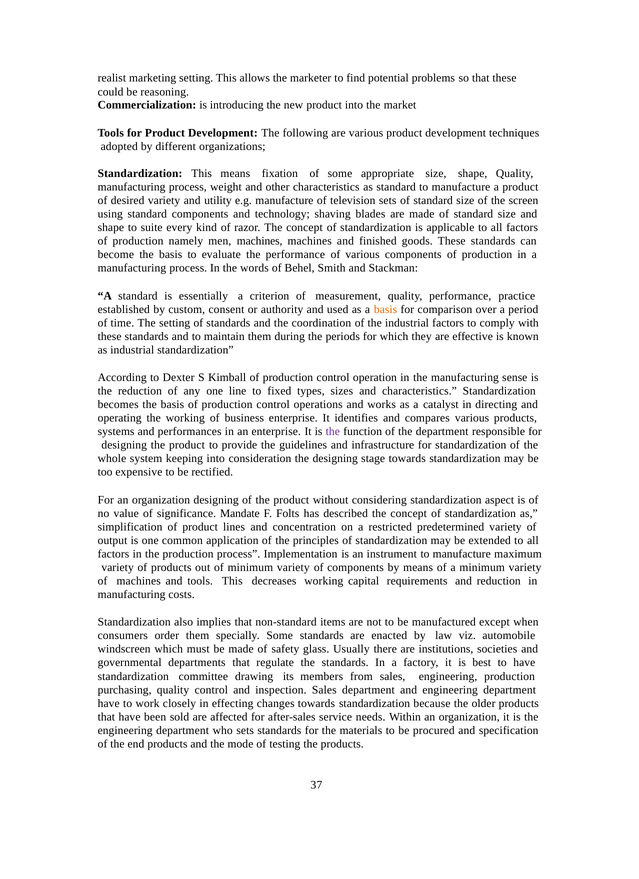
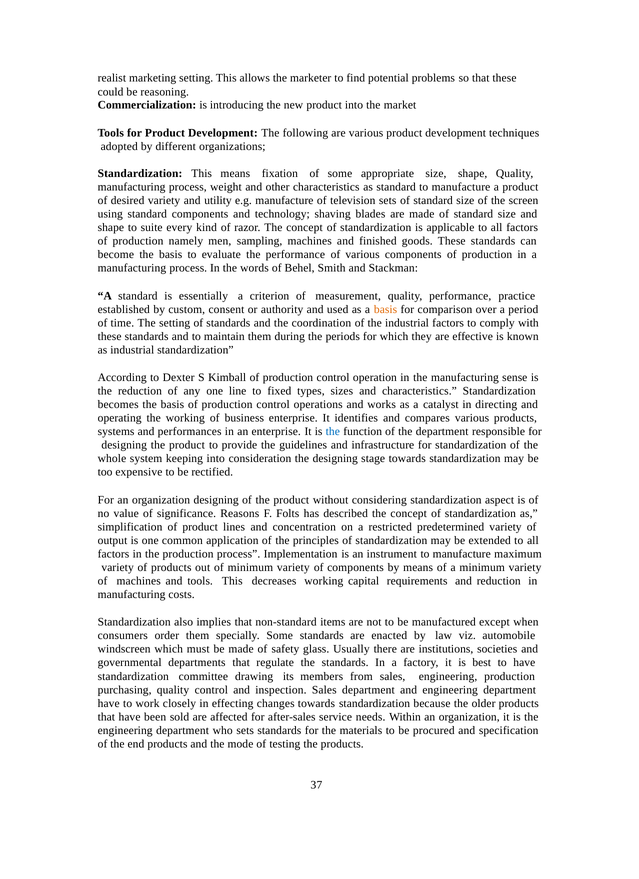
men machines: machines -> sampling (260, 241)
the colour: purple -> blue (333, 432)
Mandate: Mandate -> Reasons (240, 513)
